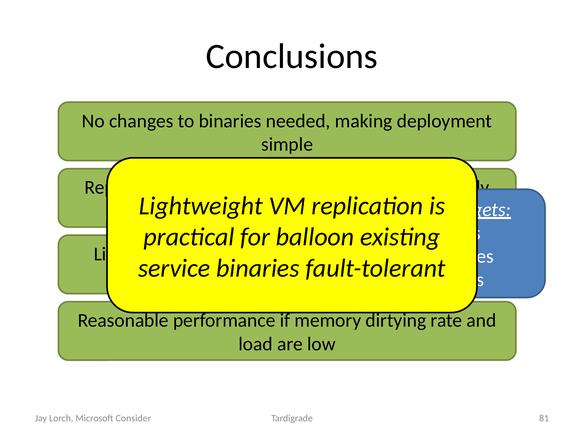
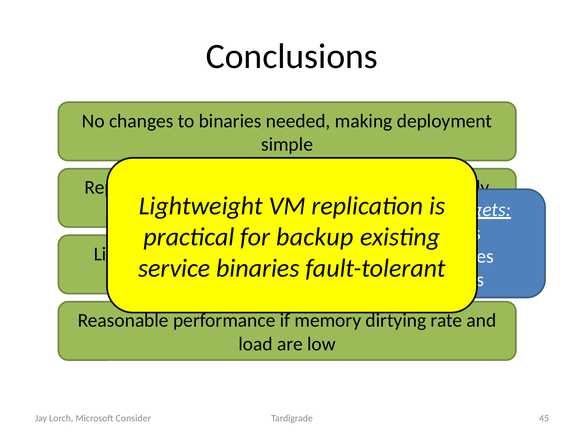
balloon: balloon -> backup (315, 237)
81: 81 -> 45 (544, 418)
